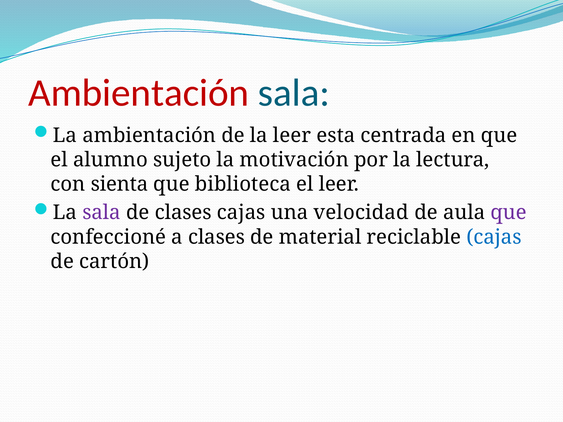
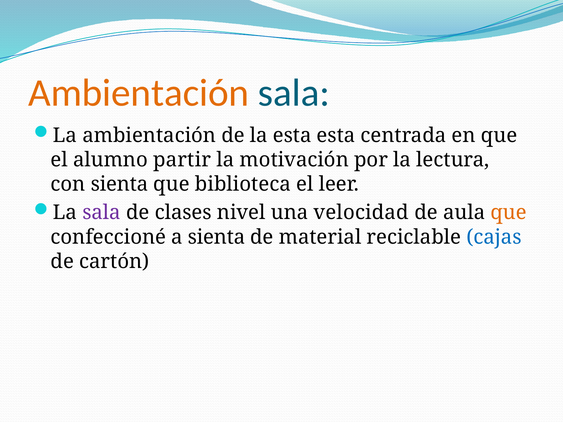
Ambientación colour: red -> orange (139, 93)
la leer: leer -> esta (292, 136)
sujeto: sujeto -> partir (182, 160)
clases cajas: cajas -> nivel (241, 213)
que colour: purple -> orange (509, 213)
a clases: clases -> sienta (217, 237)
